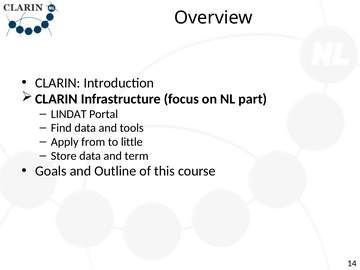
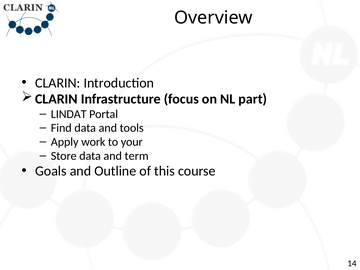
from: from -> work (93, 142)
little: little -> your (132, 142)
